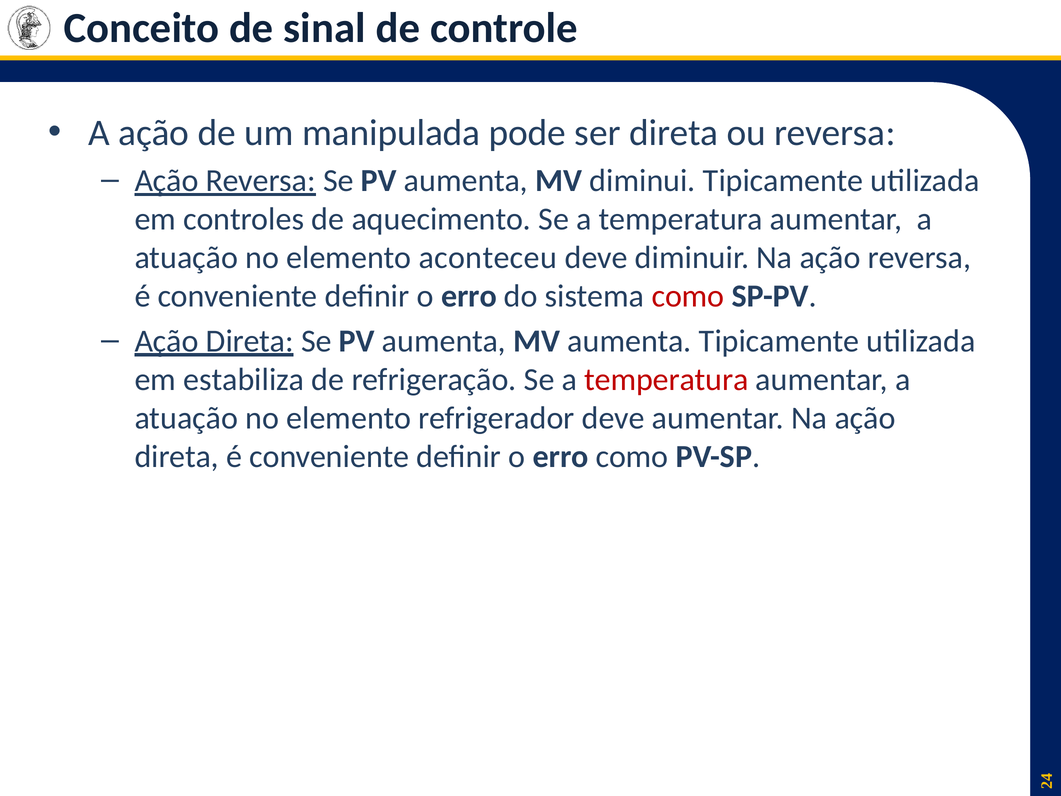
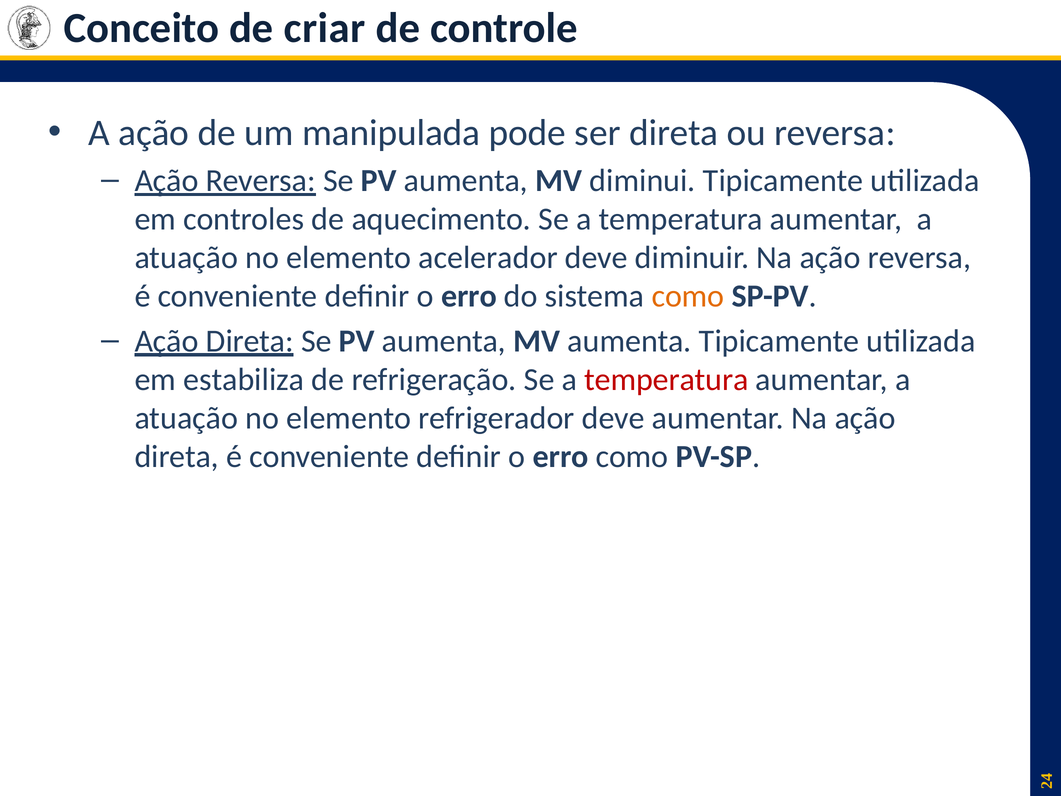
sinal: sinal -> criar (324, 28)
aconteceu: aconteceu -> acelerador (488, 257)
como colour: red -> orange (688, 296)
